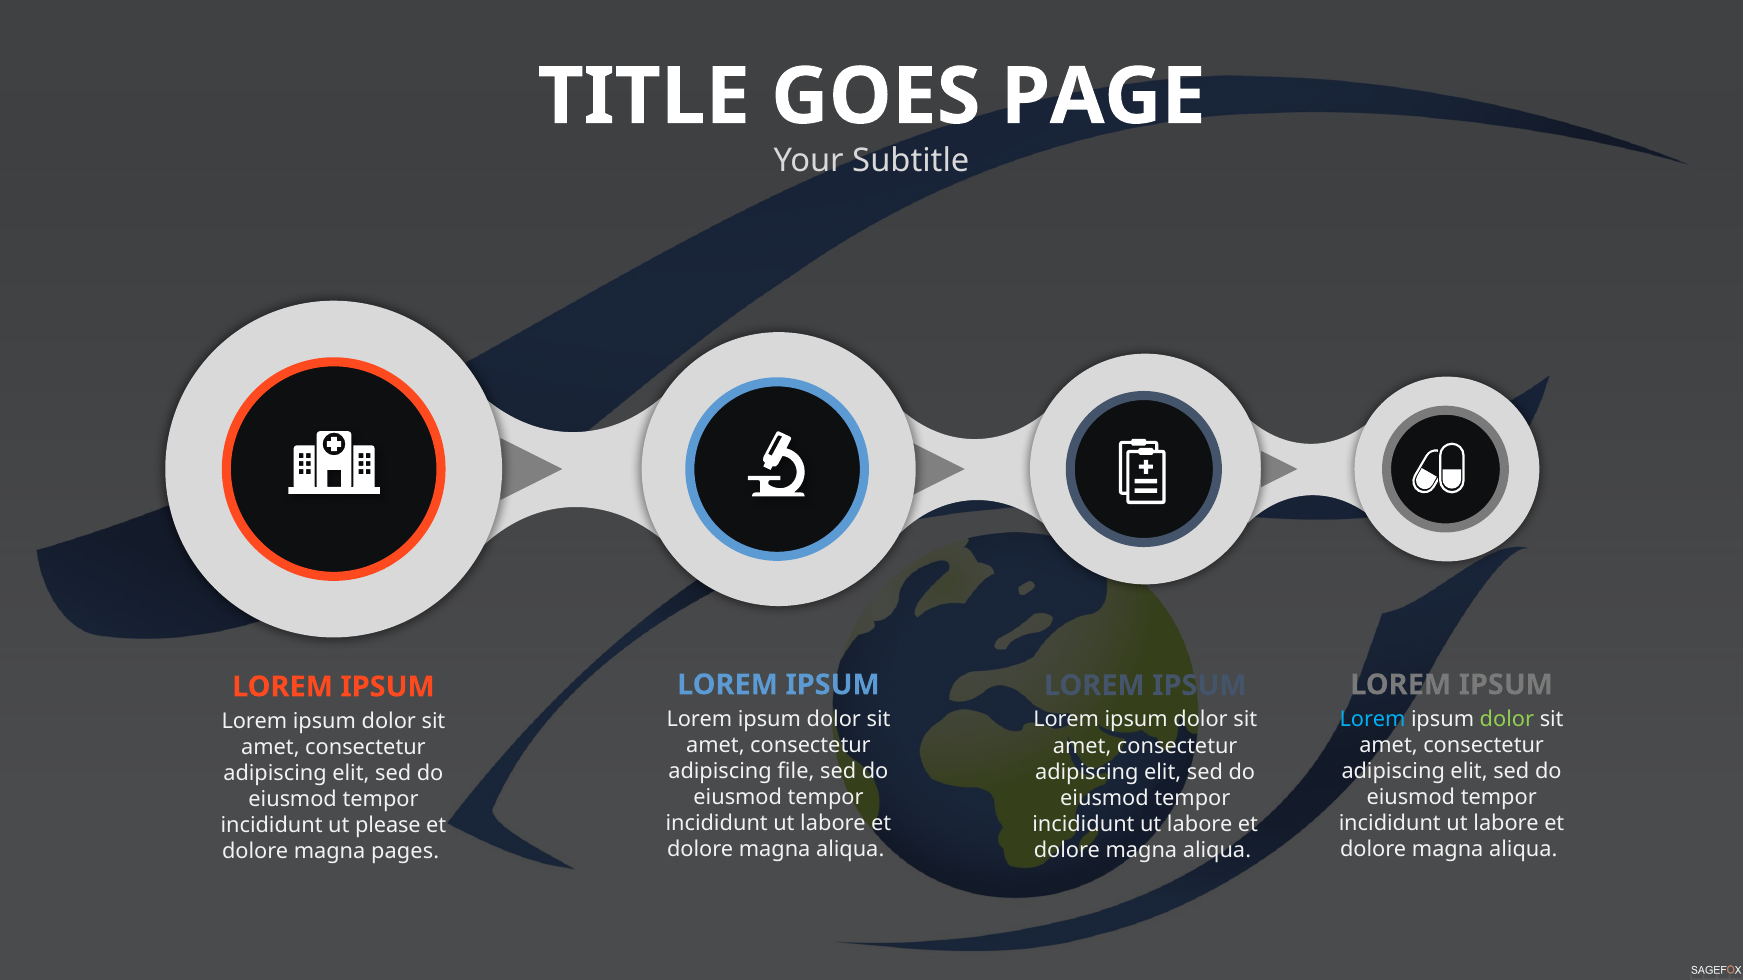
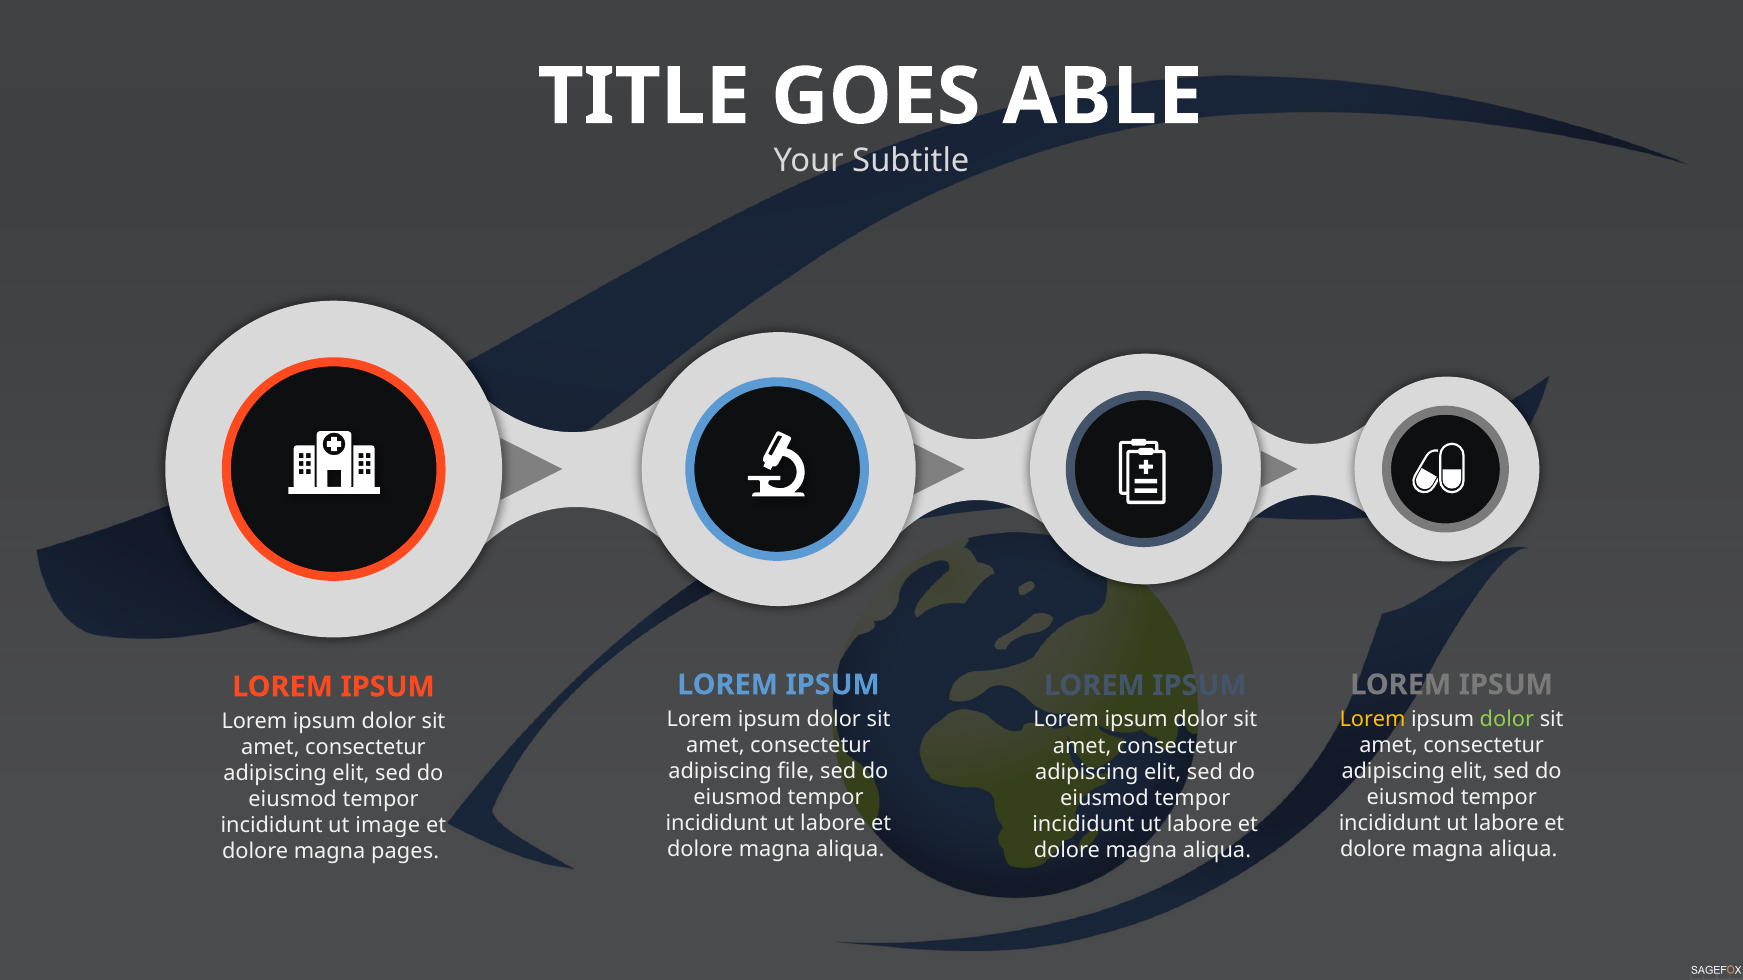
PAGE: PAGE -> ABLE (1102, 97)
Lorem colour: light blue -> yellow (1373, 719)
please: please -> image (388, 826)
